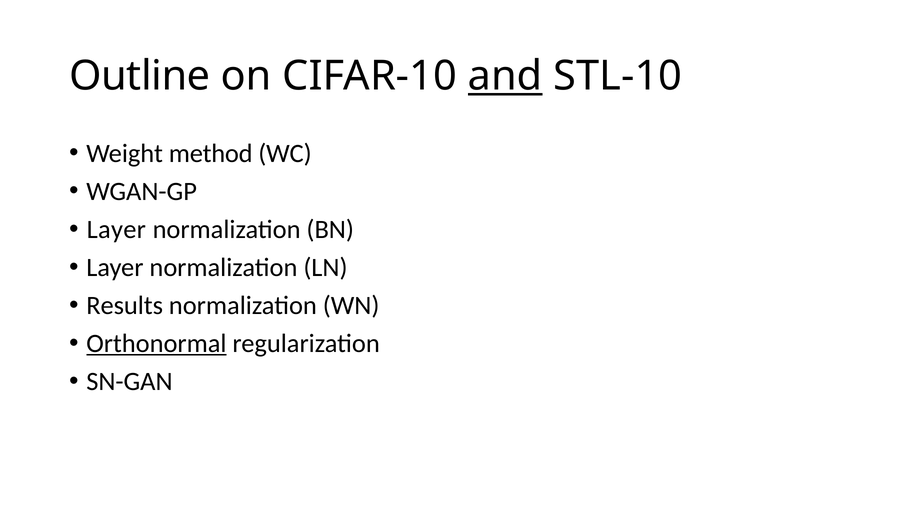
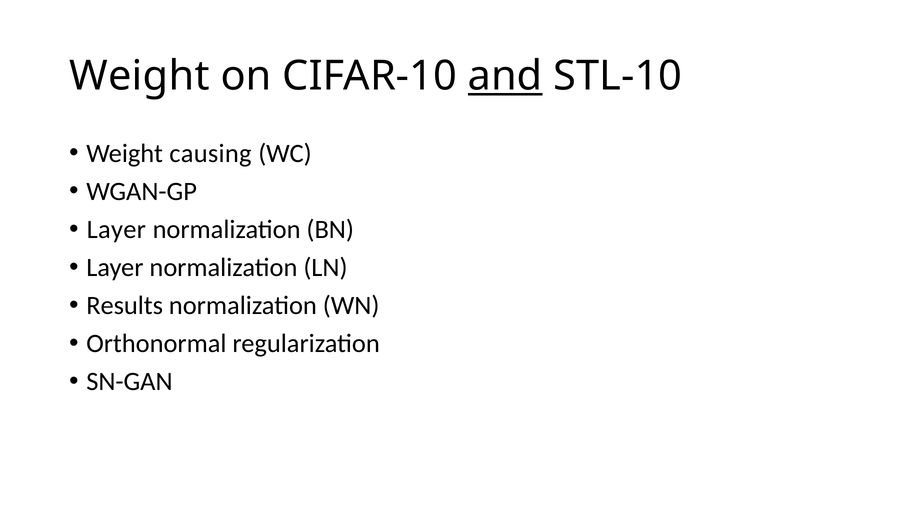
Outline: Outline -> Weight (139, 76)
method: method -> causing (210, 154)
Orthonormal underline: present -> none (156, 344)
